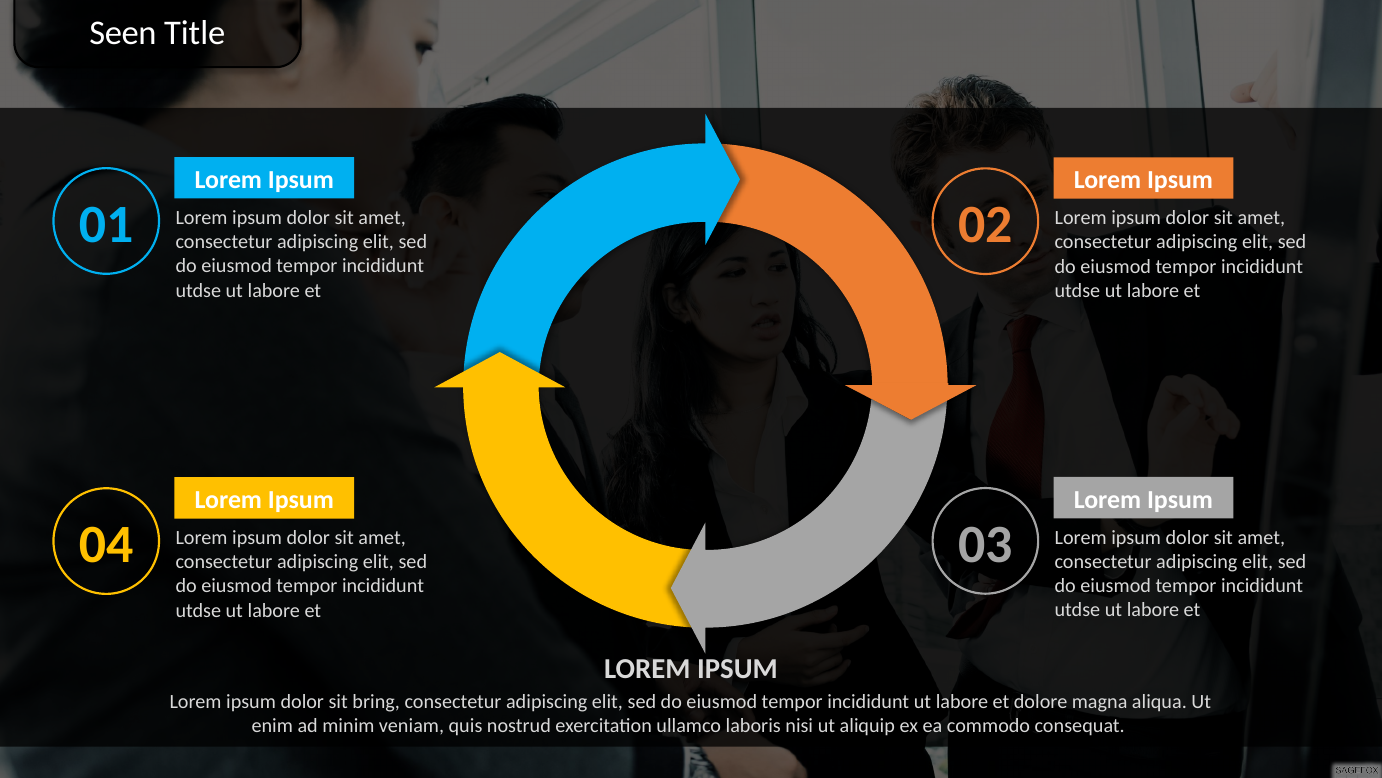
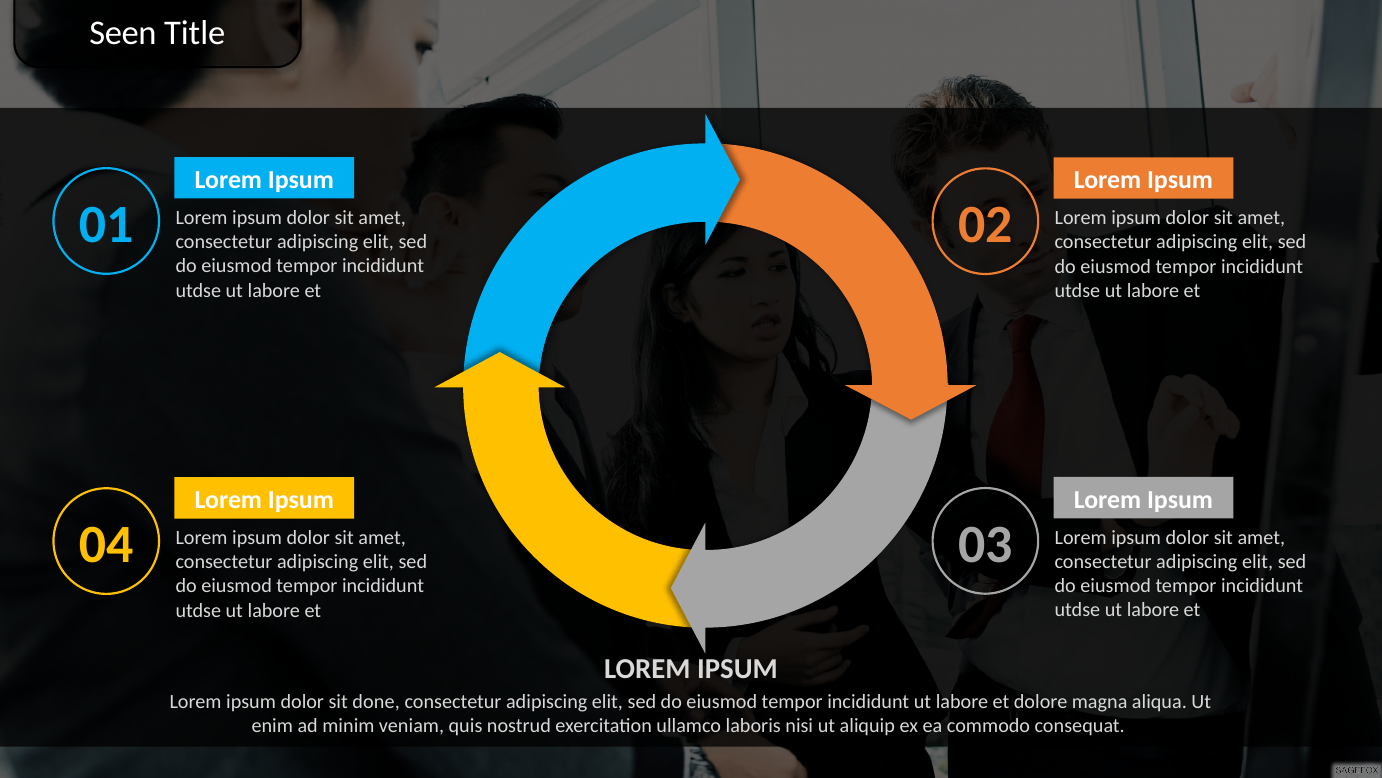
bring: bring -> done (376, 702)
